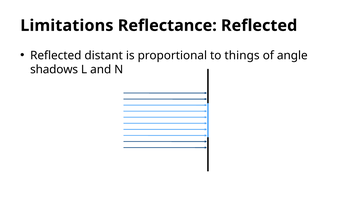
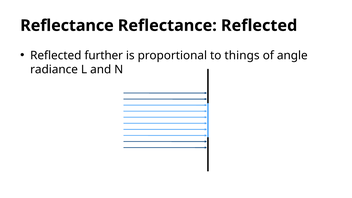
Limitations: Limitations -> Reflectance (67, 26)
distant: distant -> further (104, 55)
shadows: shadows -> radiance (54, 69)
